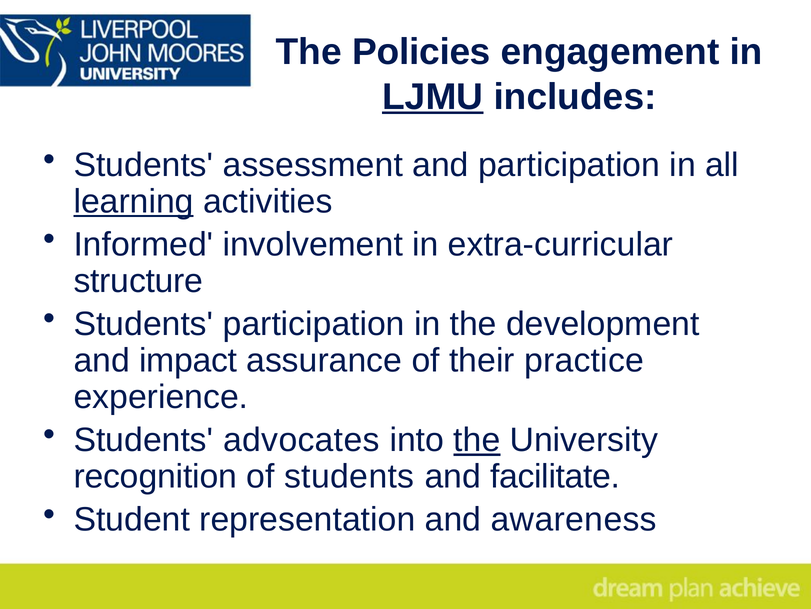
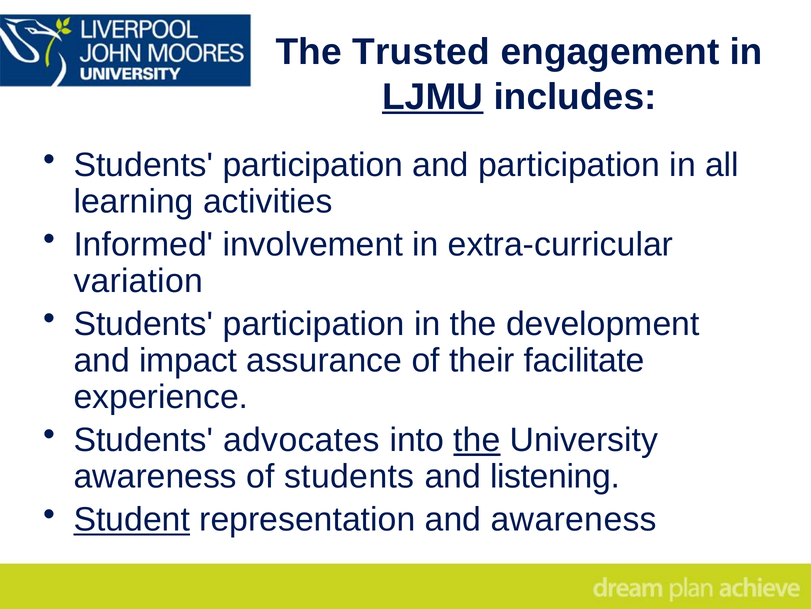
Policies: Policies -> Trusted (421, 52)
assessment: assessment -> participation (313, 165)
learning underline: present -> none (134, 201)
structure: structure -> variation (138, 281)
practice: practice -> facilitate (584, 360)
recognition: recognition -> awareness (155, 476)
facilitate: facilitate -> listening (555, 476)
Student underline: none -> present (132, 519)
